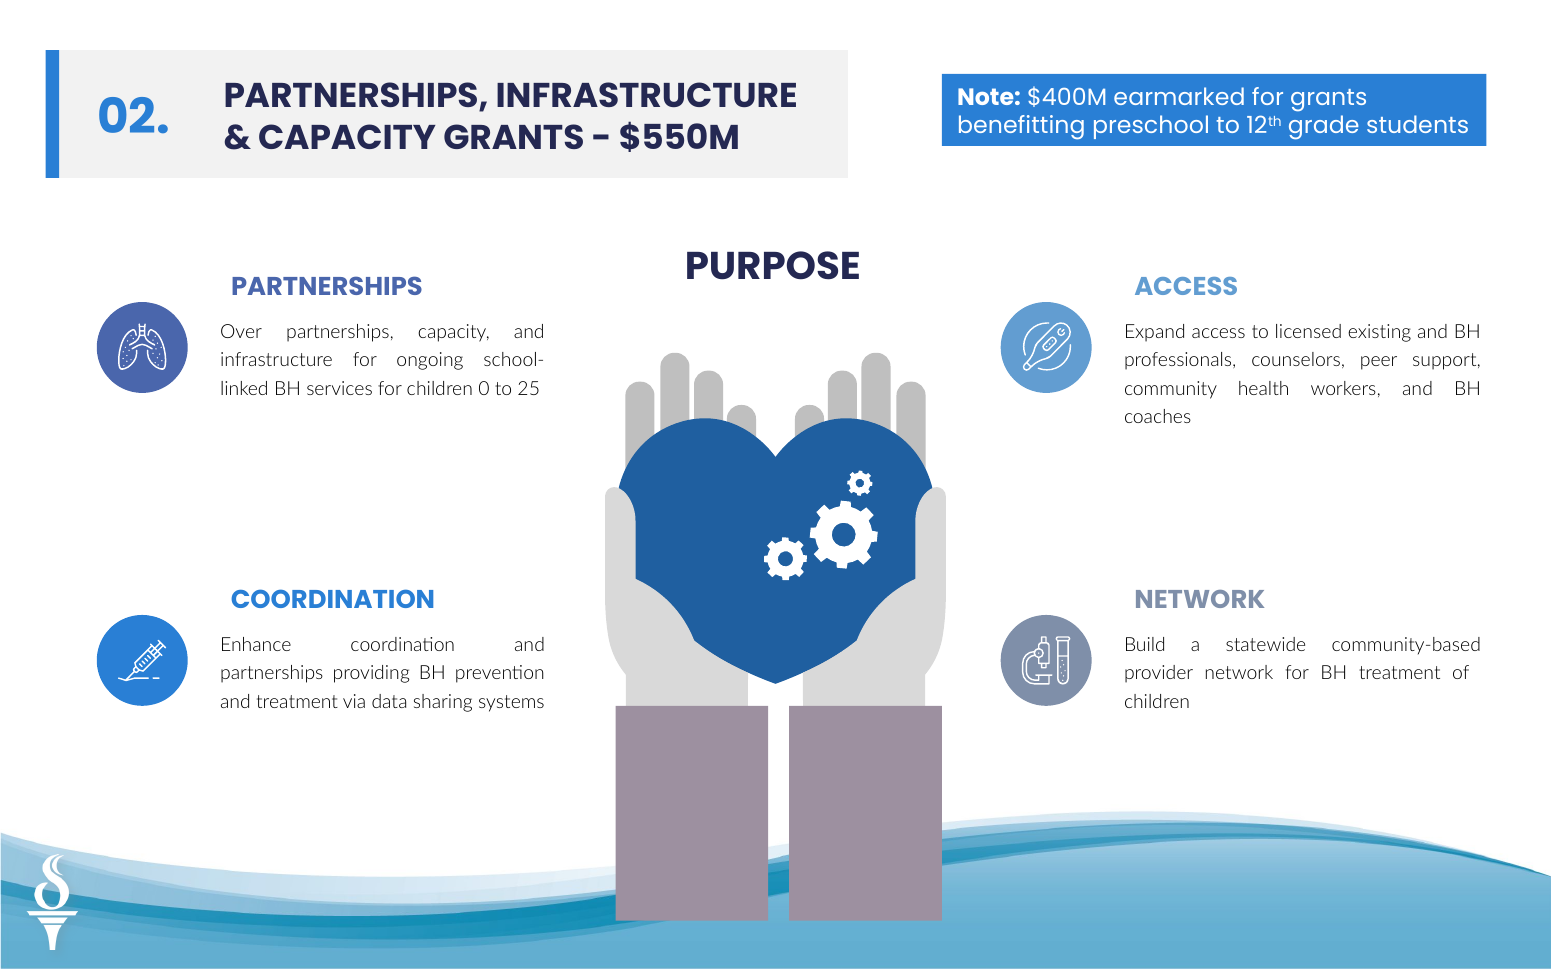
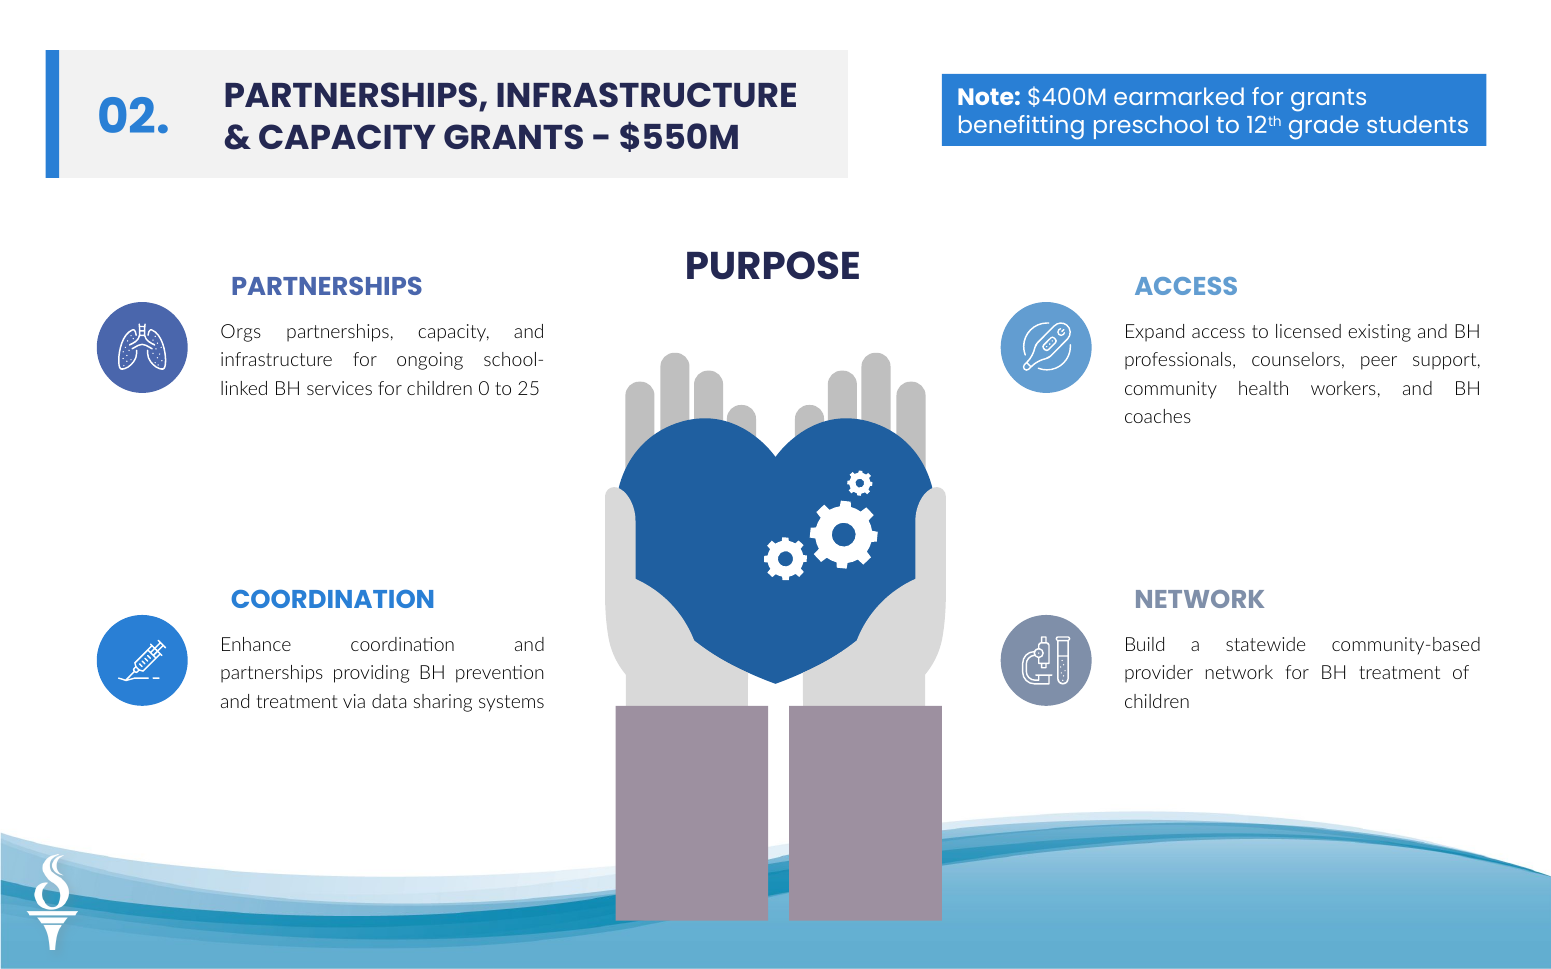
Over: Over -> Orgs (241, 332)
